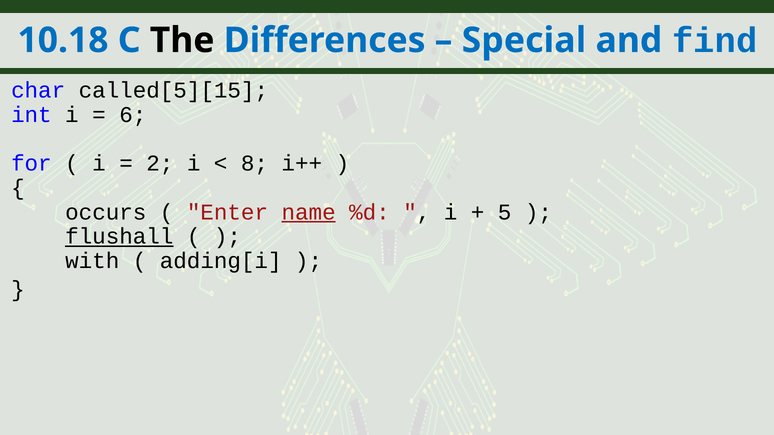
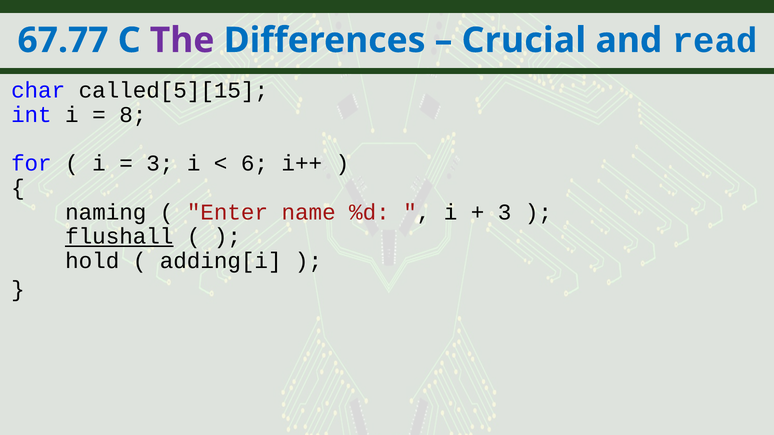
10.18: 10.18 -> 67.77 (63, 40)
The colour: black -> purple (182, 40)
Special: Special -> Crucial (524, 40)
find: find -> read (715, 40)
6: 6 -> 8 (133, 115)
2: 2 -> 3 (160, 164)
8: 8 -> 6 (254, 164)
occurs: occurs -> naming (106, 212)
name underline: present -> none (309, 212)
5: 5 -> 3 (505, 212)
with: with -> hold (92, 261)
